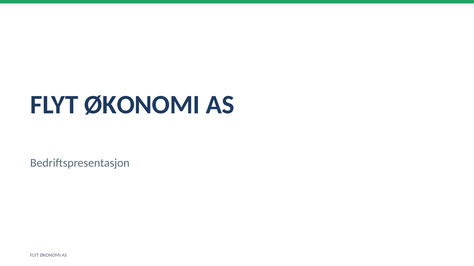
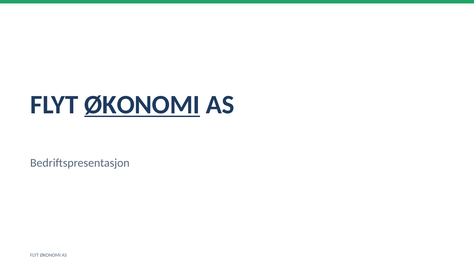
ØKONOMI underline: none -> present (142, 105)
